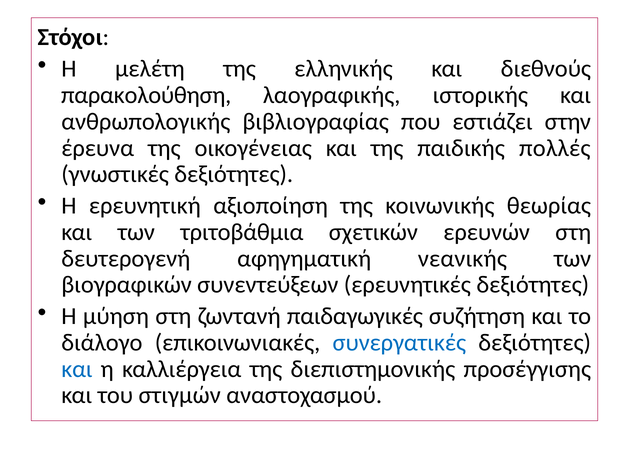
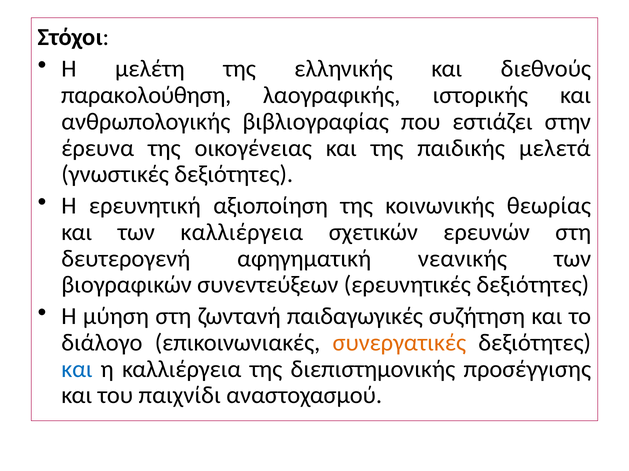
πολλές: πολλές -> μελετά (555, 148)
των τριτοβάθμια: τριτοβάθμια -> καλλιέργεια (242, 232)
συνεργατικές colour: blue -> orange (399, 343)
στιγμών: στιγμών -> παιχνίδι (180, 396)
